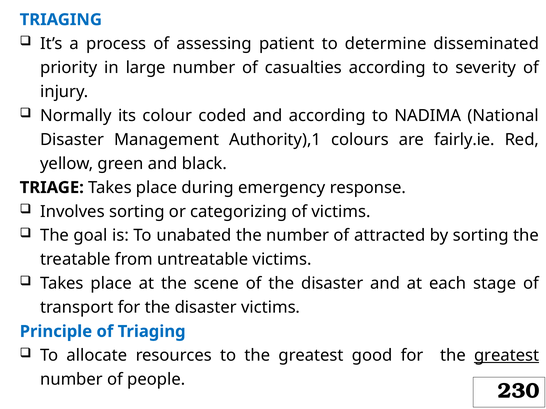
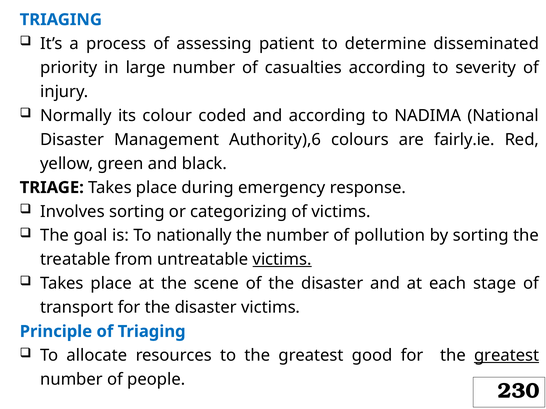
Authority),1: Authority),1 -> Authority),6 (275, 140)
unabated: unabated -> nationally (194, 236)
attracted: attracted -> pollution (390, 236)
victims underline: none -> present (282, 260)
